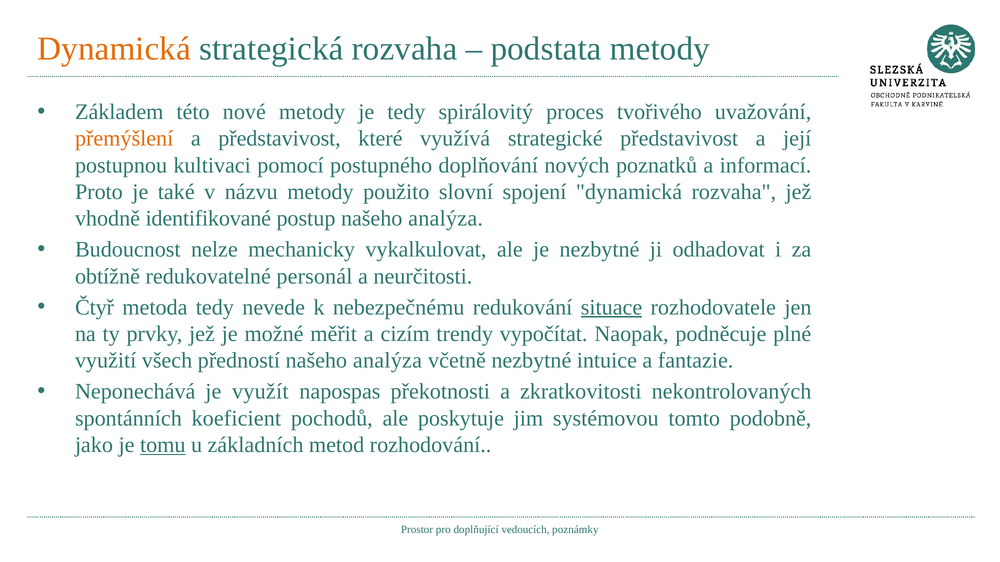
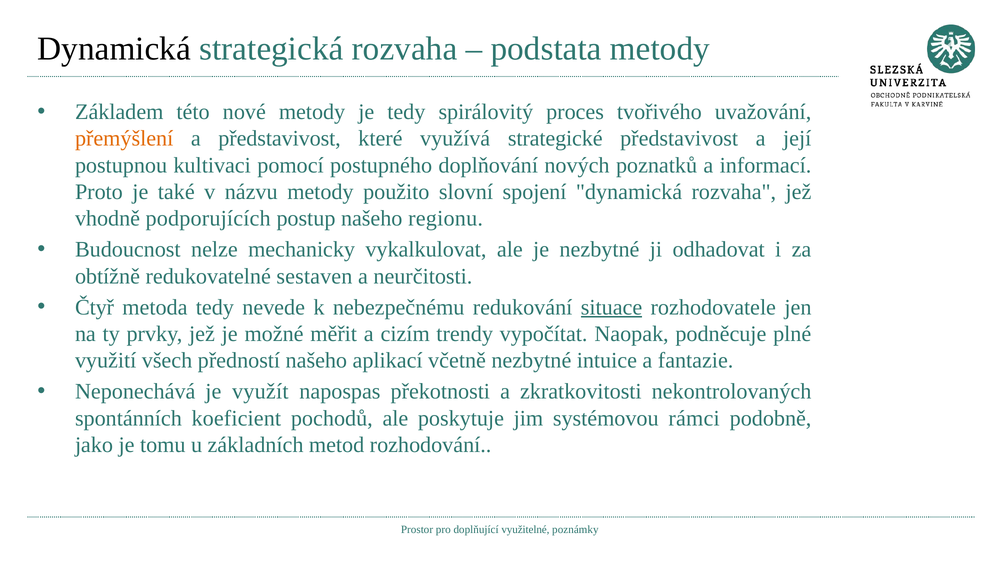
Dynamická colour: orange -> black (114, 49)
identifikované: identifikované -> podporujících (208, 219)
postup našeho analýza: analýza -> regionu (446, 219)
personál: personál -> sestaven (314, 276)
předností našeho analýza: analýza -> aplikací (388, 361)
tomto: tomto -> rámci (694, 419)
tomu underline: present -> none (163, 445)
vedoucích: vedoucích -> využitelné (525, 530)
